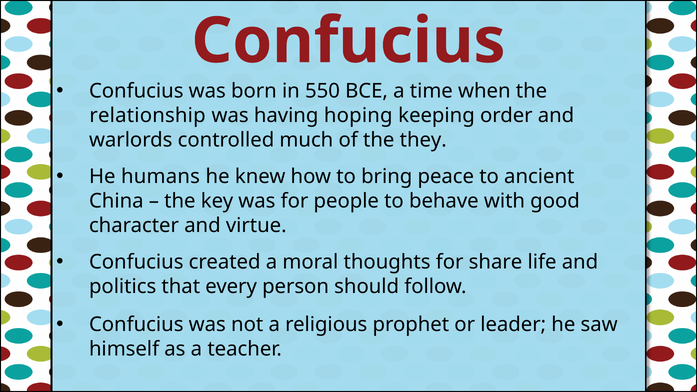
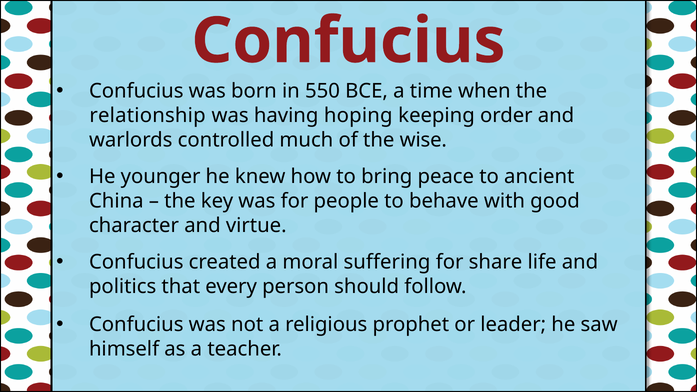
they: they -> wise (423, 140)
humans: humans -> younger (161, 177)
thoughts: thoughts -> suffering (387, 262)
